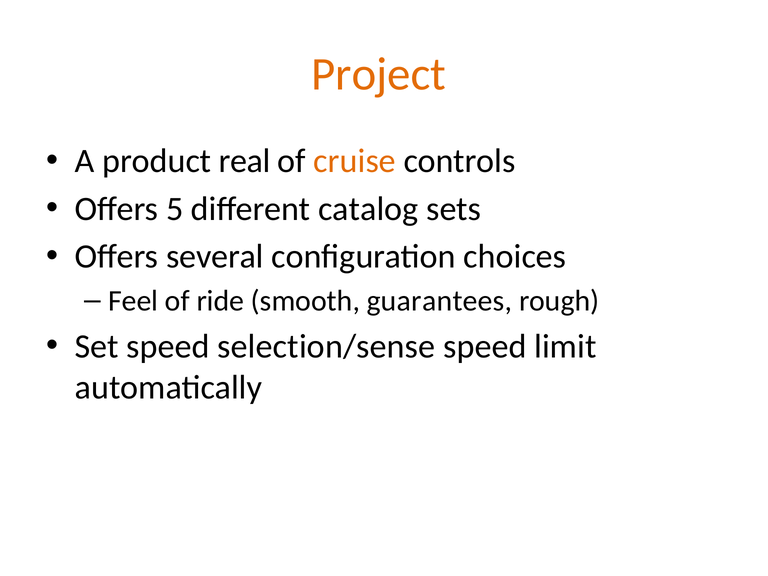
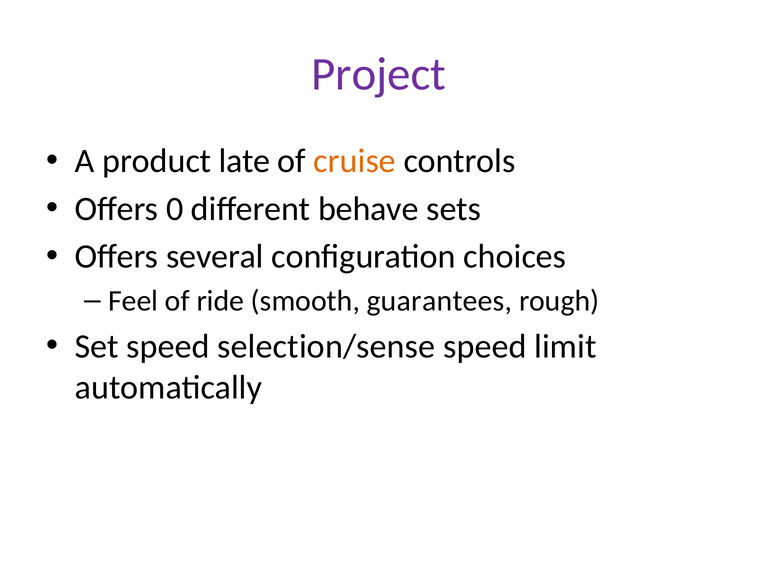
Project colour: orange -> purple (379, 74)
real: real -> late (245, 161)
5: 5 -> 0 (175, 209)
catalog: catalog -> behave (368, 209)
